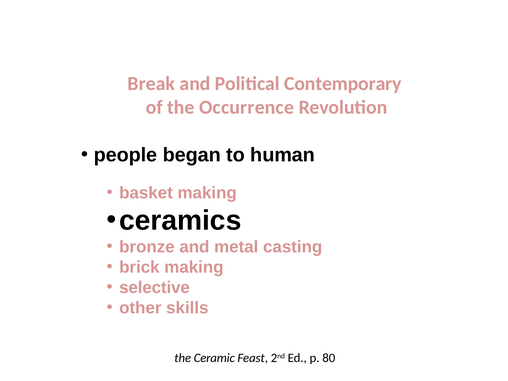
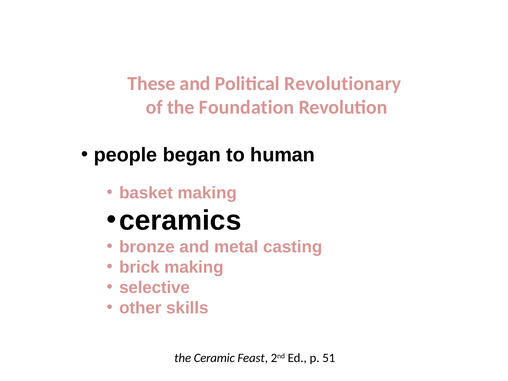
Break: Break -> These (151, 84)
Contemporary: Contemporary -> Revolutionary (343, 84)
Occurrence: Occurrence -> Foundation (247, 107)
80: 80 -> 51 (329, 358)
